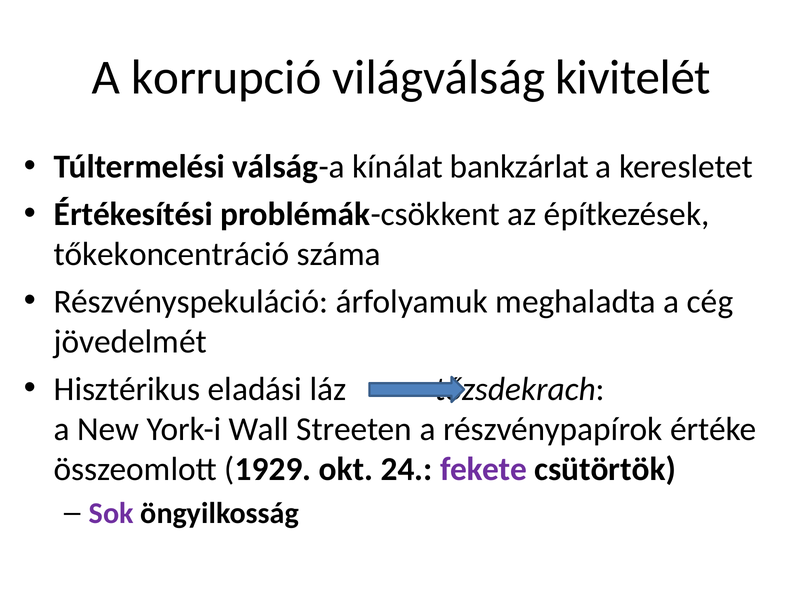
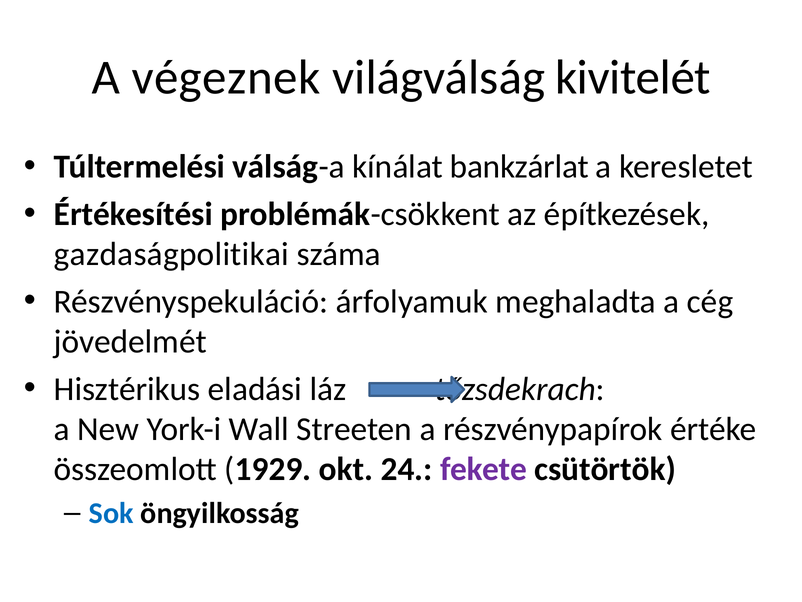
korrupció: korrupció -> végeznek (226, 78)
tőkekoncentráció: tőkekoncentráció -> gazdaságpolitikai (171, 254)
Sok colour: purple -> blue (111, 513)
